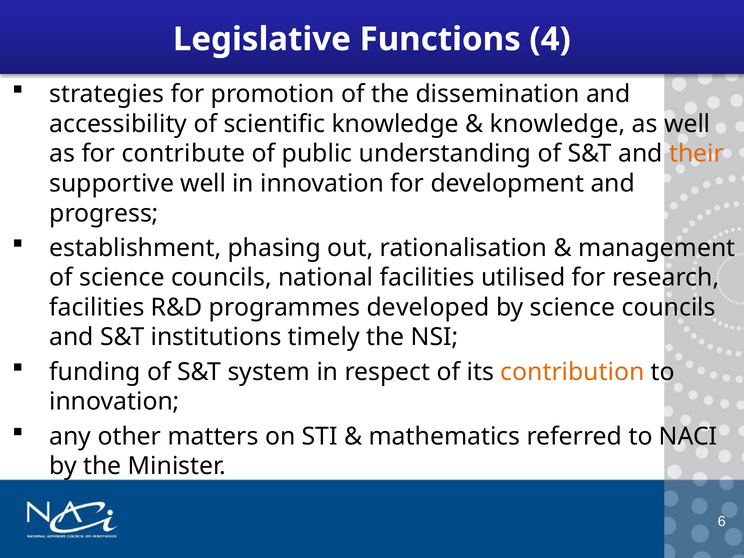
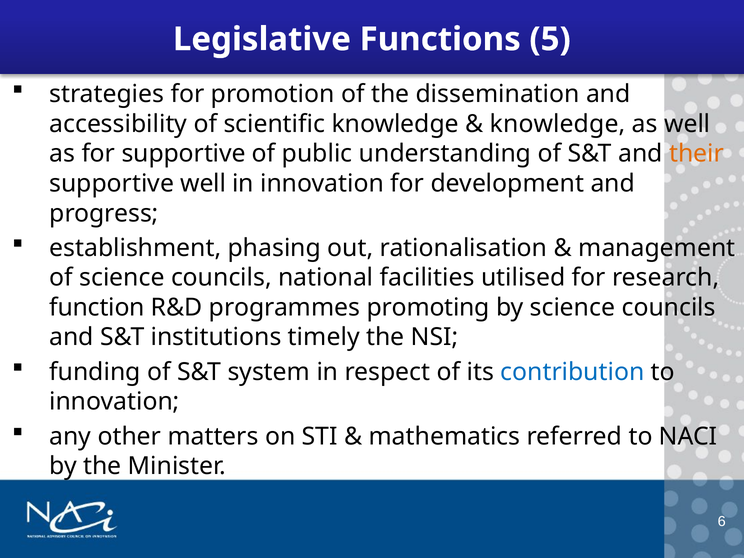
4: 4 -> 5 (550, 39)
for contribute: contribute -> supportive (184, 154)
facilities: facilities -> function (97, 308)
developed: developed -> promoting (428, 308)
contribution colour: orange -> blue (572, 372)
